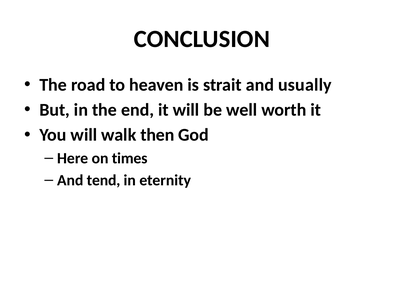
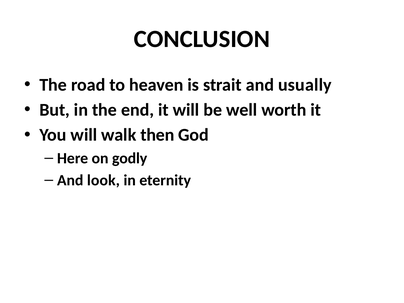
times: times -> godly (130, 158)
tend: tend -> look (103, 180)
